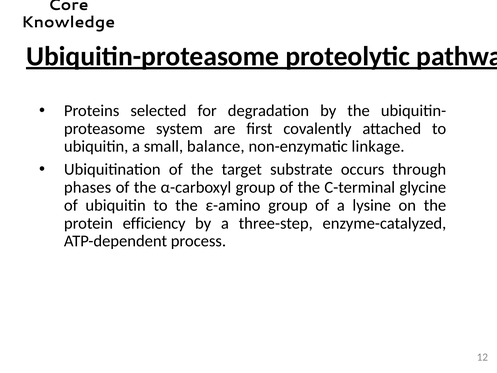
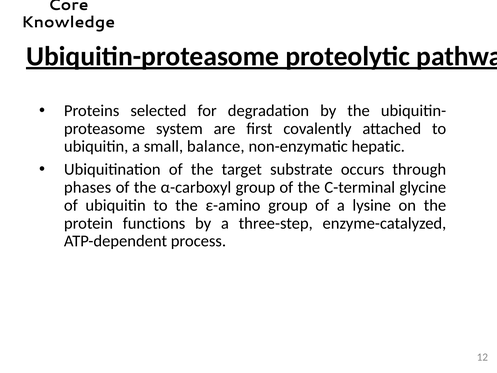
linkage: linkage -> hepatic (378, 146)
efficiency: efficiency -> functions (154, 223)
